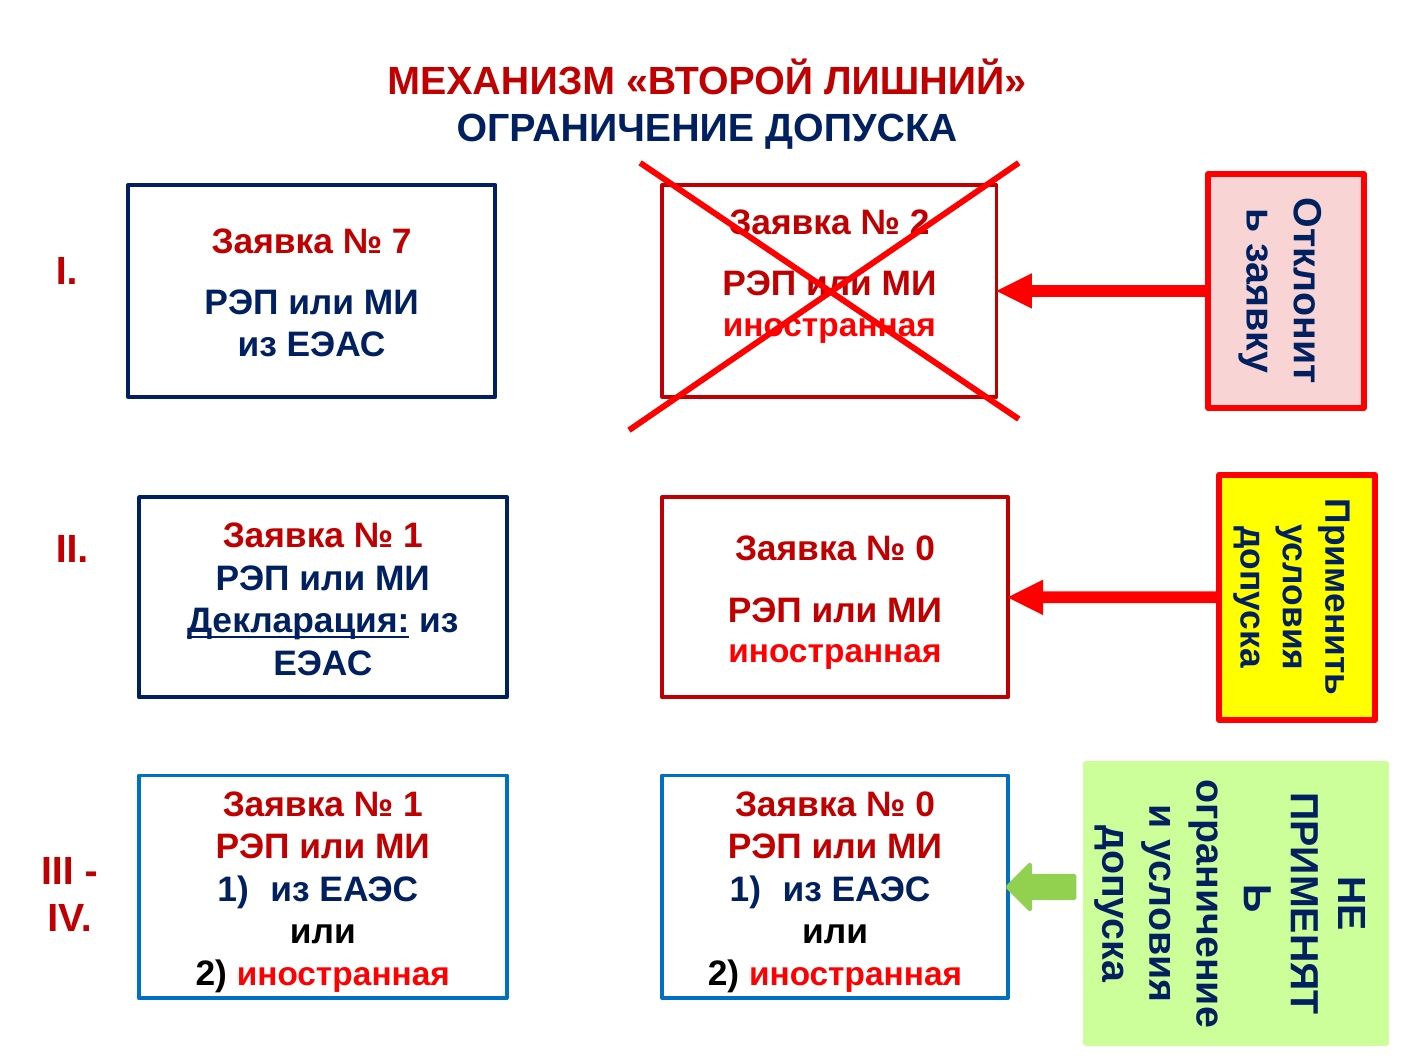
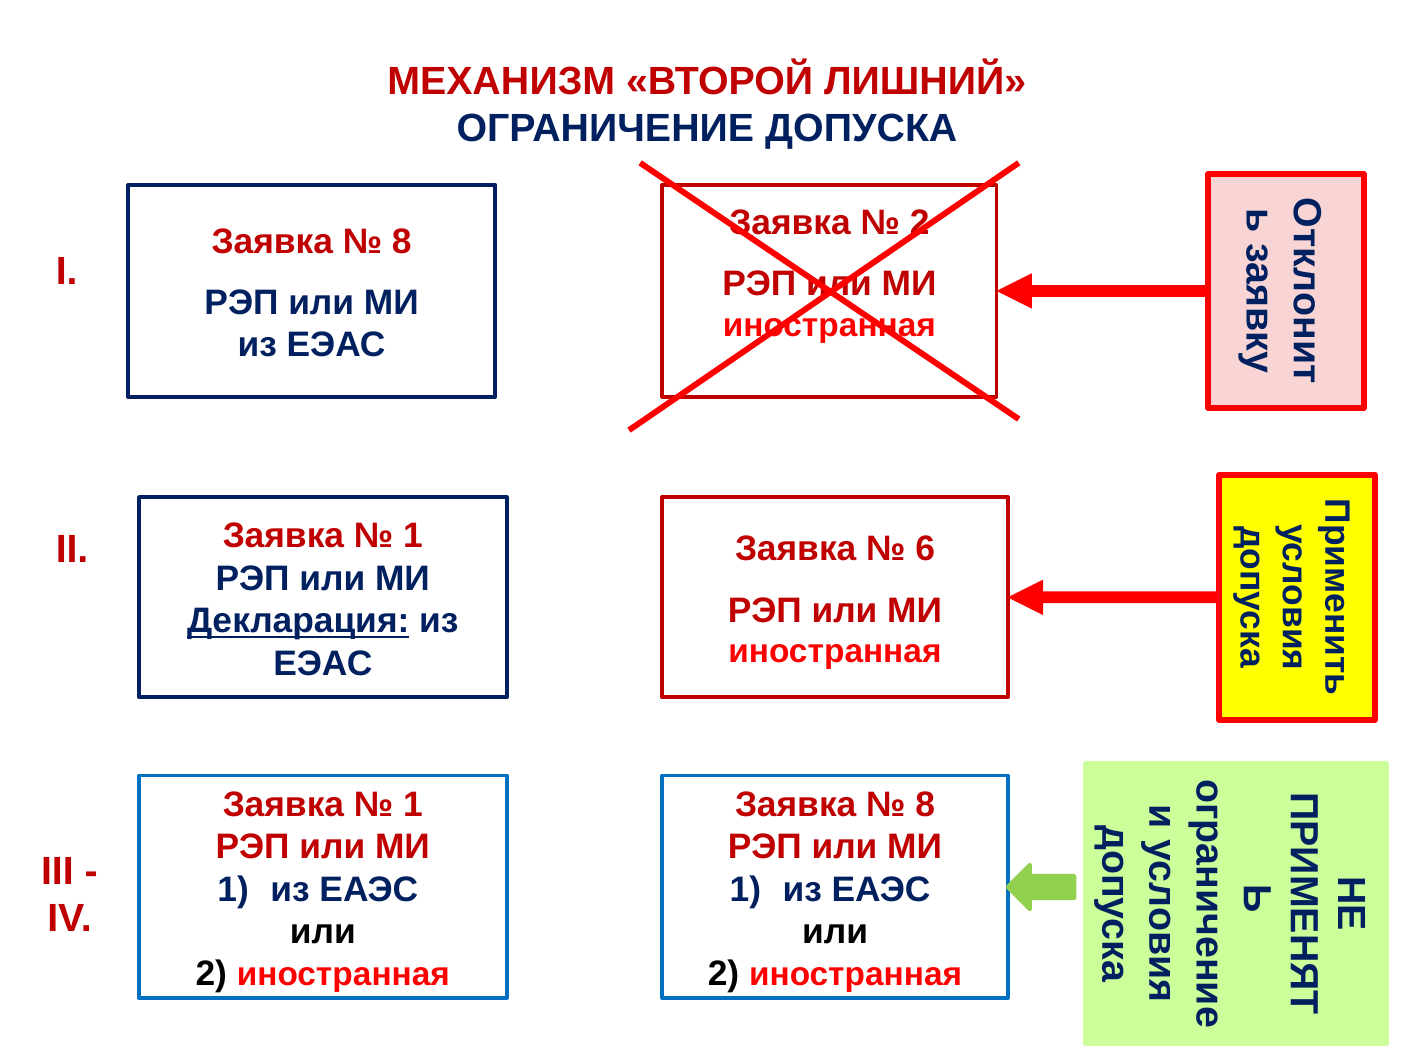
7: 7 -> 8 (402, 241)
0: 0 -> 6 (925, 549)
0: 0 -> 8 (925, 804)
